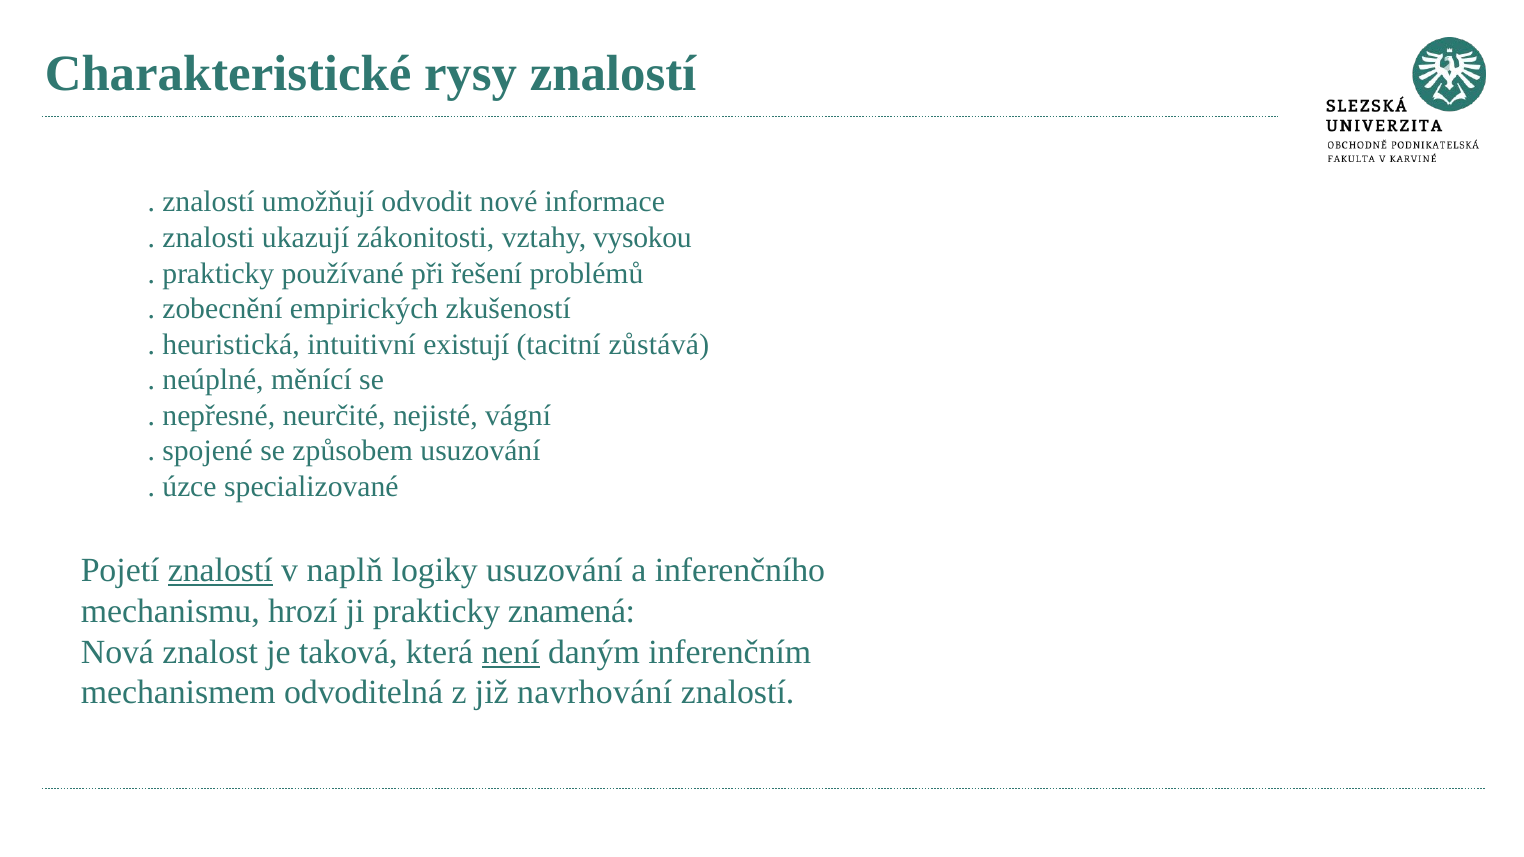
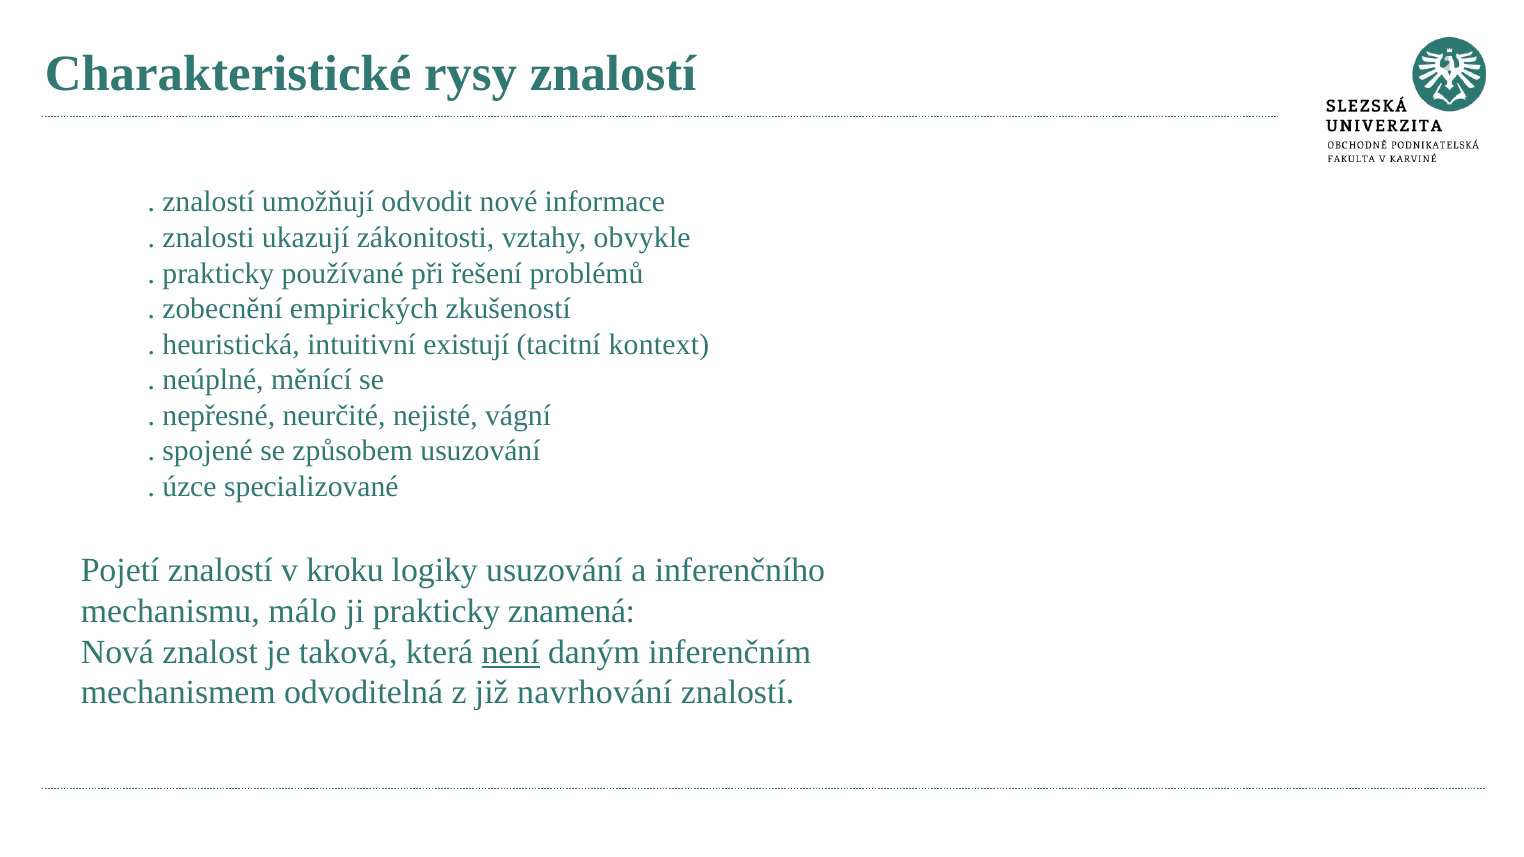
vysokou: vysokou -> obvykle (642, 238)
zůstává: zůstává -> kontext (659, 345)
znalostí underline: present -> none (220, 571)
naplň: naplň -> kroku (345, 571)
hrozí: hrozí -> málo (303, 612)
